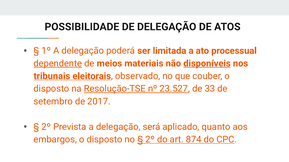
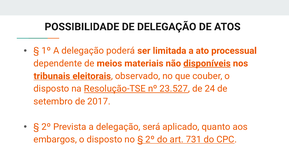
dependente underline: present -> none (58, 64)
33: 33 -> 24 (210, 89)
874: 874 -> 731 (194, 140)
